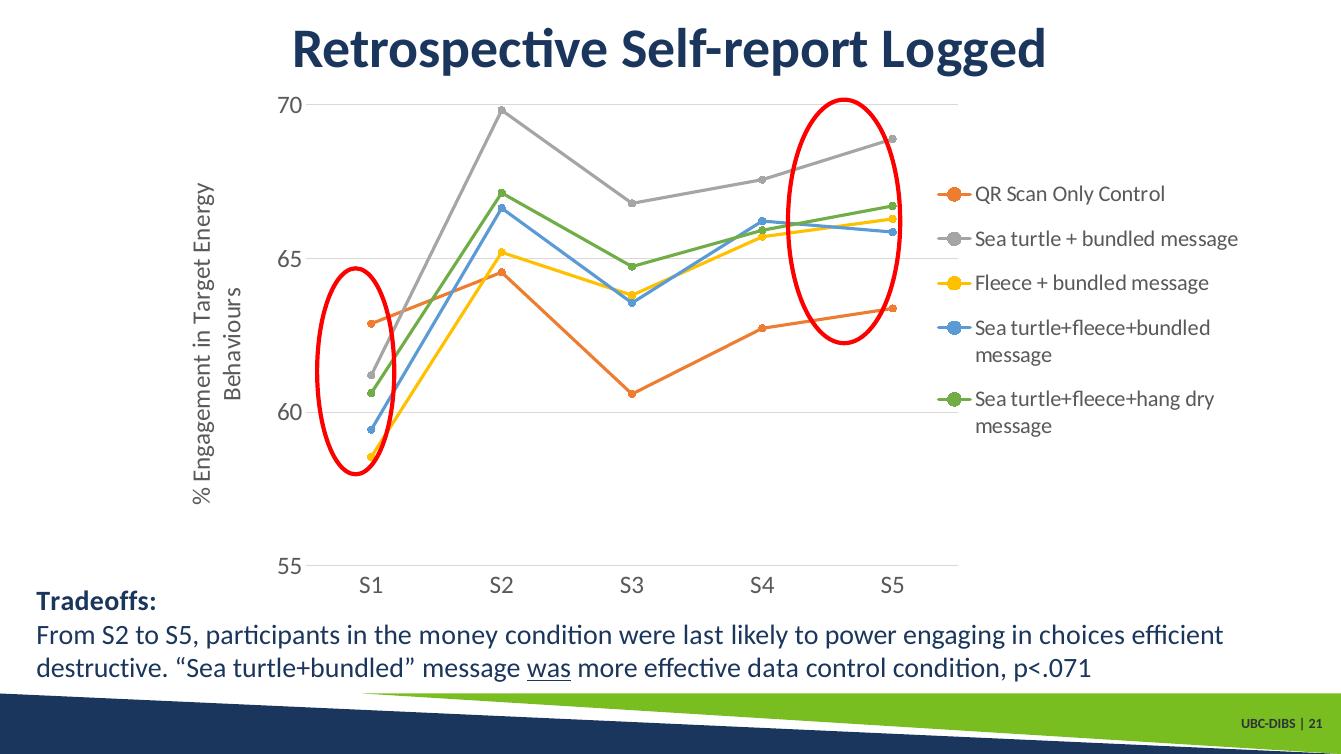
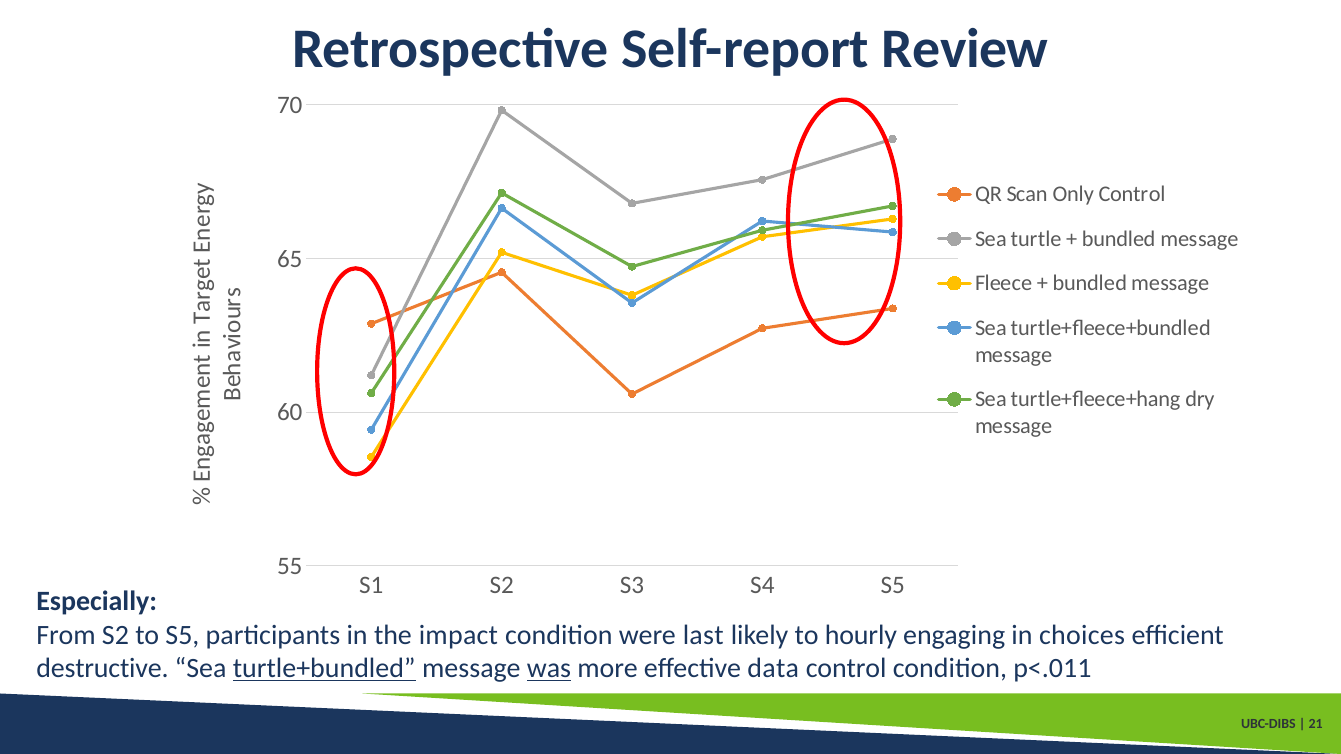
Logged: Logged -> Review (965, 49)
Tradeoffs: Tradeoffs -> Especially (97, 602)
money: money -> impact (458, 635)
power: power -> hourly (861, 635)
turtle+bundled underline: none -> present (324, 669)
p<.071: p<.071 -> p<.011 (1052, 669)
